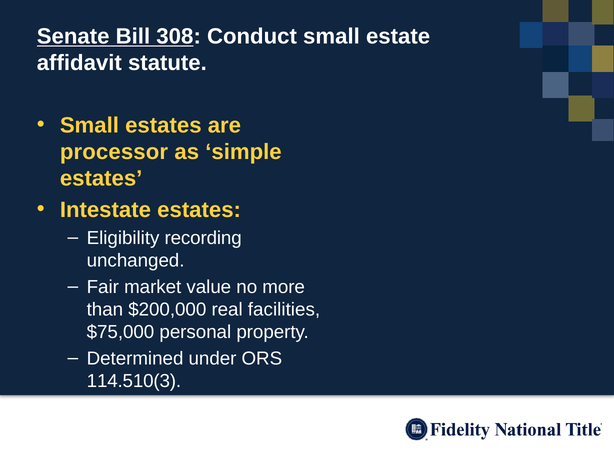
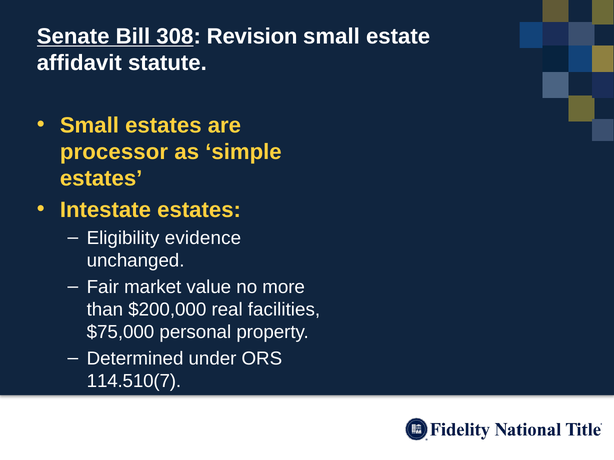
Conduct: Conduct -> Revision (252, 36)
recording: recording -> evidence (203, 238)
114.510(3: 114.510(3 -> 114.510(7 (134, 382)
